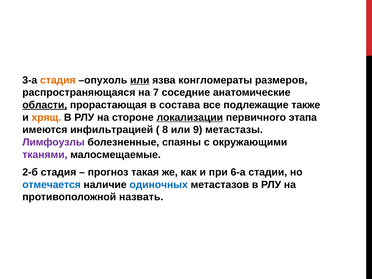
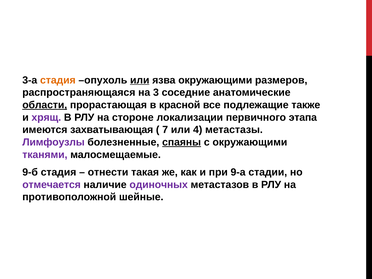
язва конгломераты: конгломераты -> окружающими (215, 80)
7: 7 -> 3 (156, 93)
состава: состава -> красной (180, 105)
хрящ colour: orange -> purple (46, 117)
локализации underline: present -> none (190, 117)
инфильтрацией: инфильтрацией -> захватывающая (112, 130)
8: 8 -> 7 (165, 130)
9: 9 -> 4 (198, 130)
спаяны underline: none -> present (182, 142)
2-б: 2-б -> 9-б (30, 172)
прогноз: прогноз -> отнести (108, 172)
6-а: 6-а -> 9-а (238, 172)
отмечается colour: blue -> purple (52, 185)
одиночных colour: blue -> purple (159, 185)
назвать: назвать -> шейные (141, 197)
